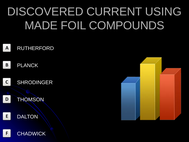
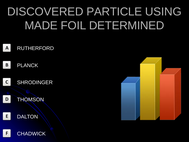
CURRENT: CURRENT -> PARTICLE (114, 12)
COMPOUNDS: COMPOUNDS -> DETERMINED (127, 25)
